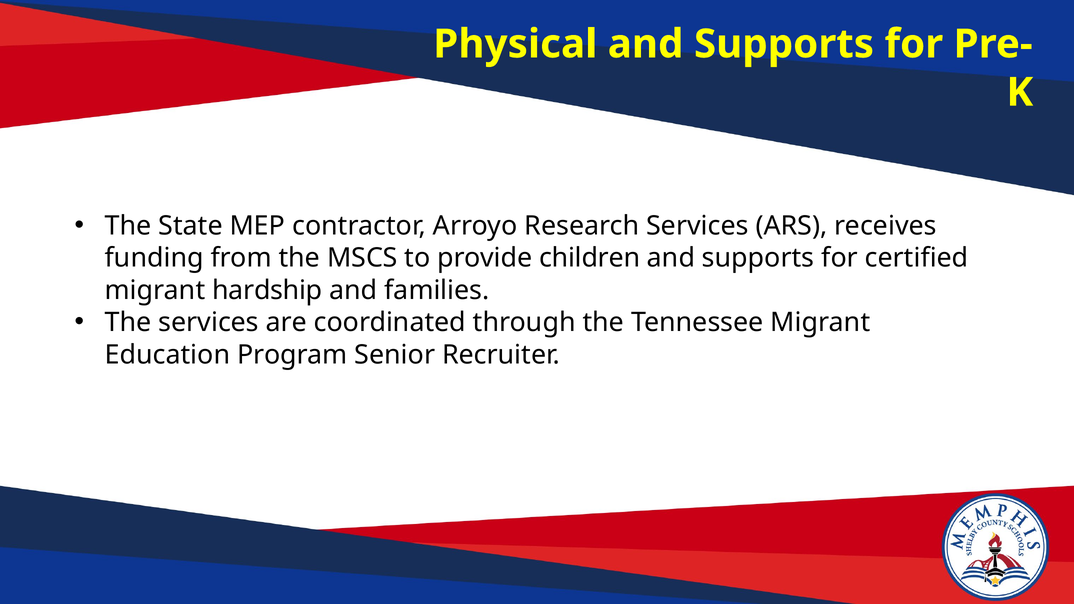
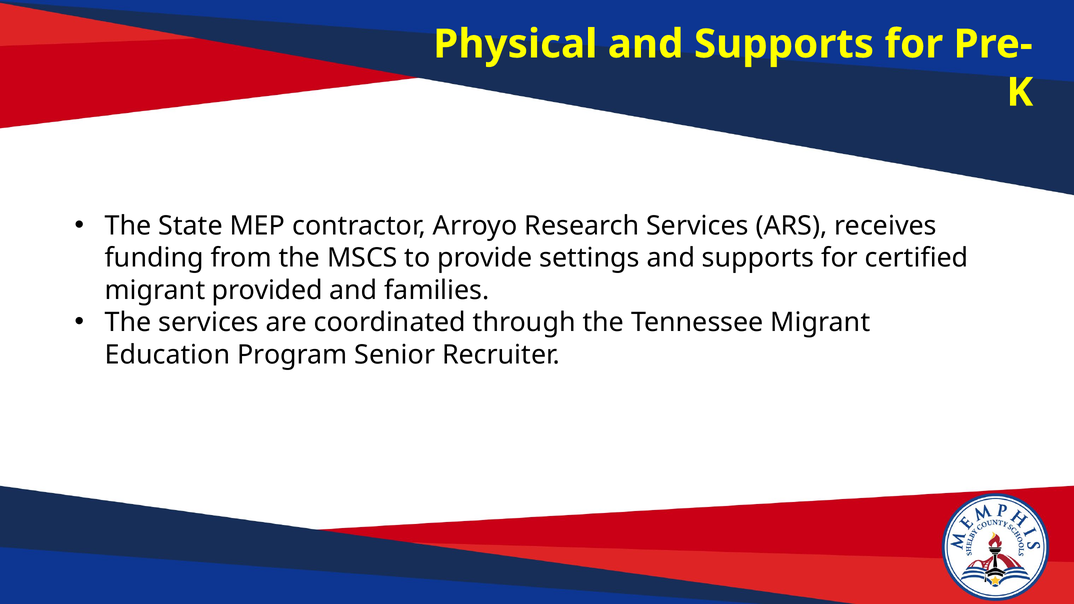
children: children -> settings (590, 258)
hardship: hardship -> provided (267, 290)
